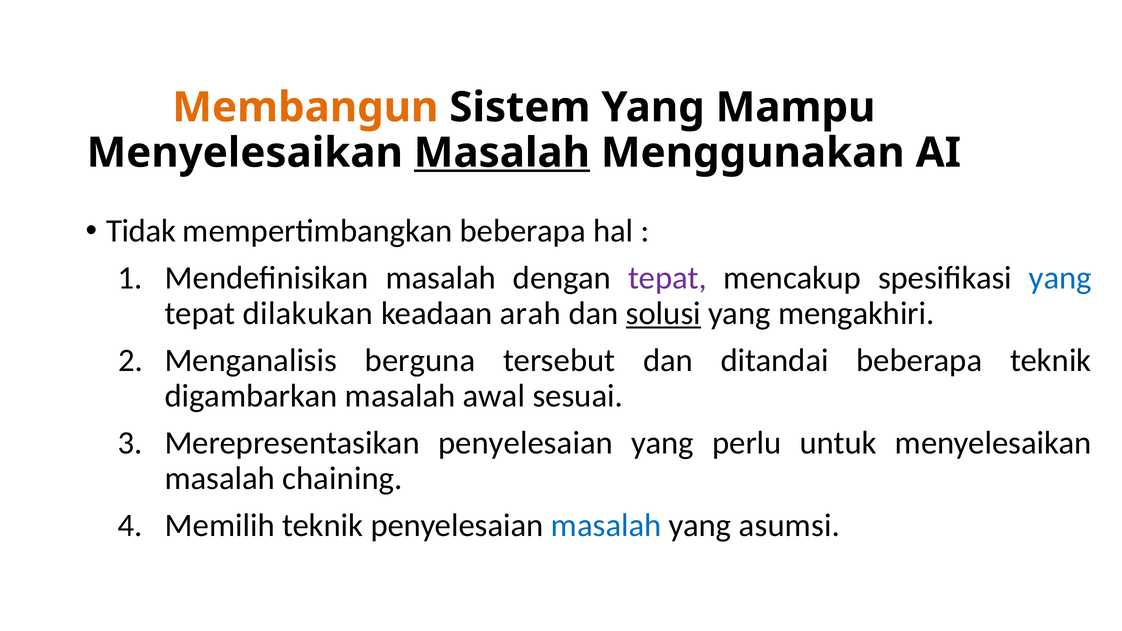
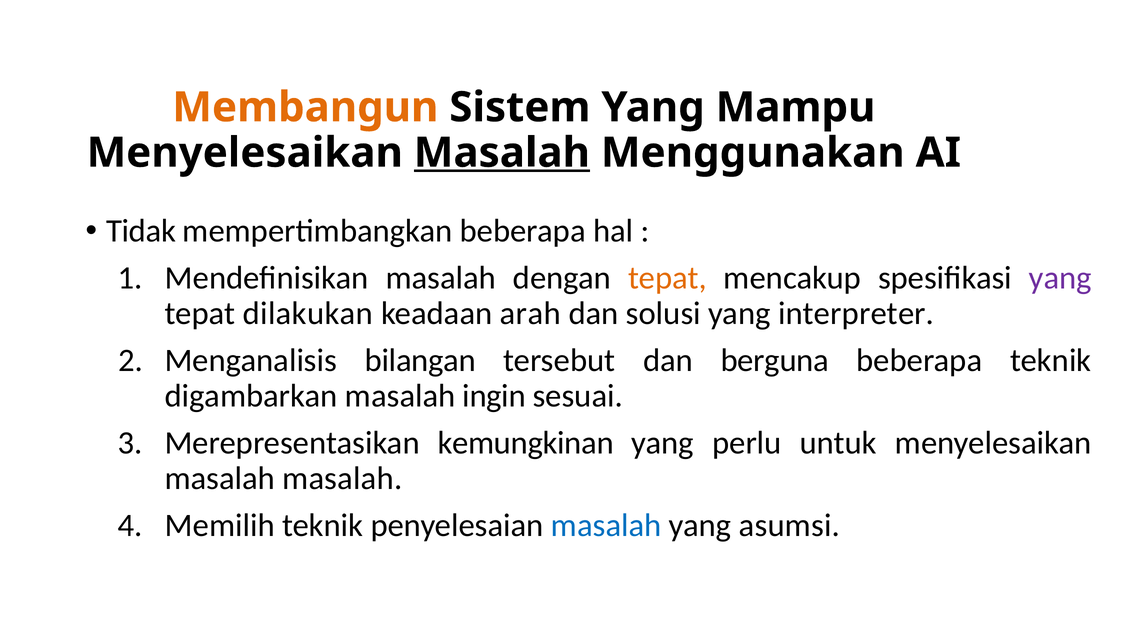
tepat colour: purple -> orange (667, 278)
yang colour: blue -> purple (1060, 278)
solusi underline: present -> none (663, 314)
mengakhiri: mengakhiri -> interpreter (856, 314)
berguna: berguna -> bilangan (420, 361)
ditandai: ditandai -> berguna (775, 361)
awal: awal -> ingin (494, 396)
Merepresentasikan penyelesaian: penyelesaian -> kemungkinan (526, 443)
masalah chaining: chaining -> masalah (342, 478)
